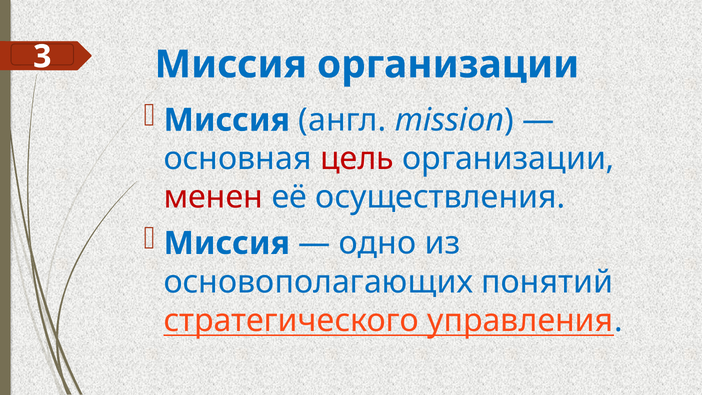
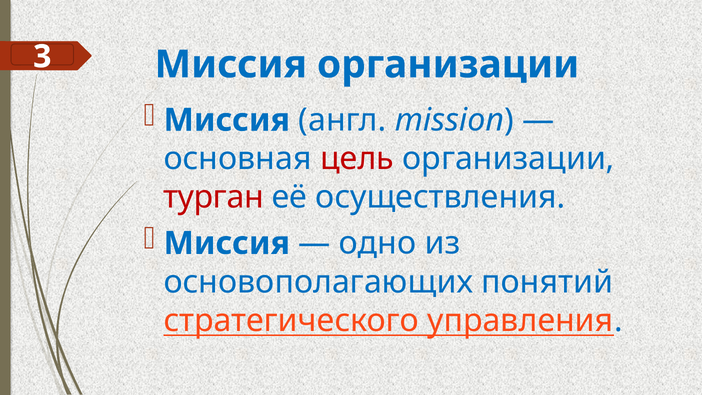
менен: менен -> турган (214, 197)
